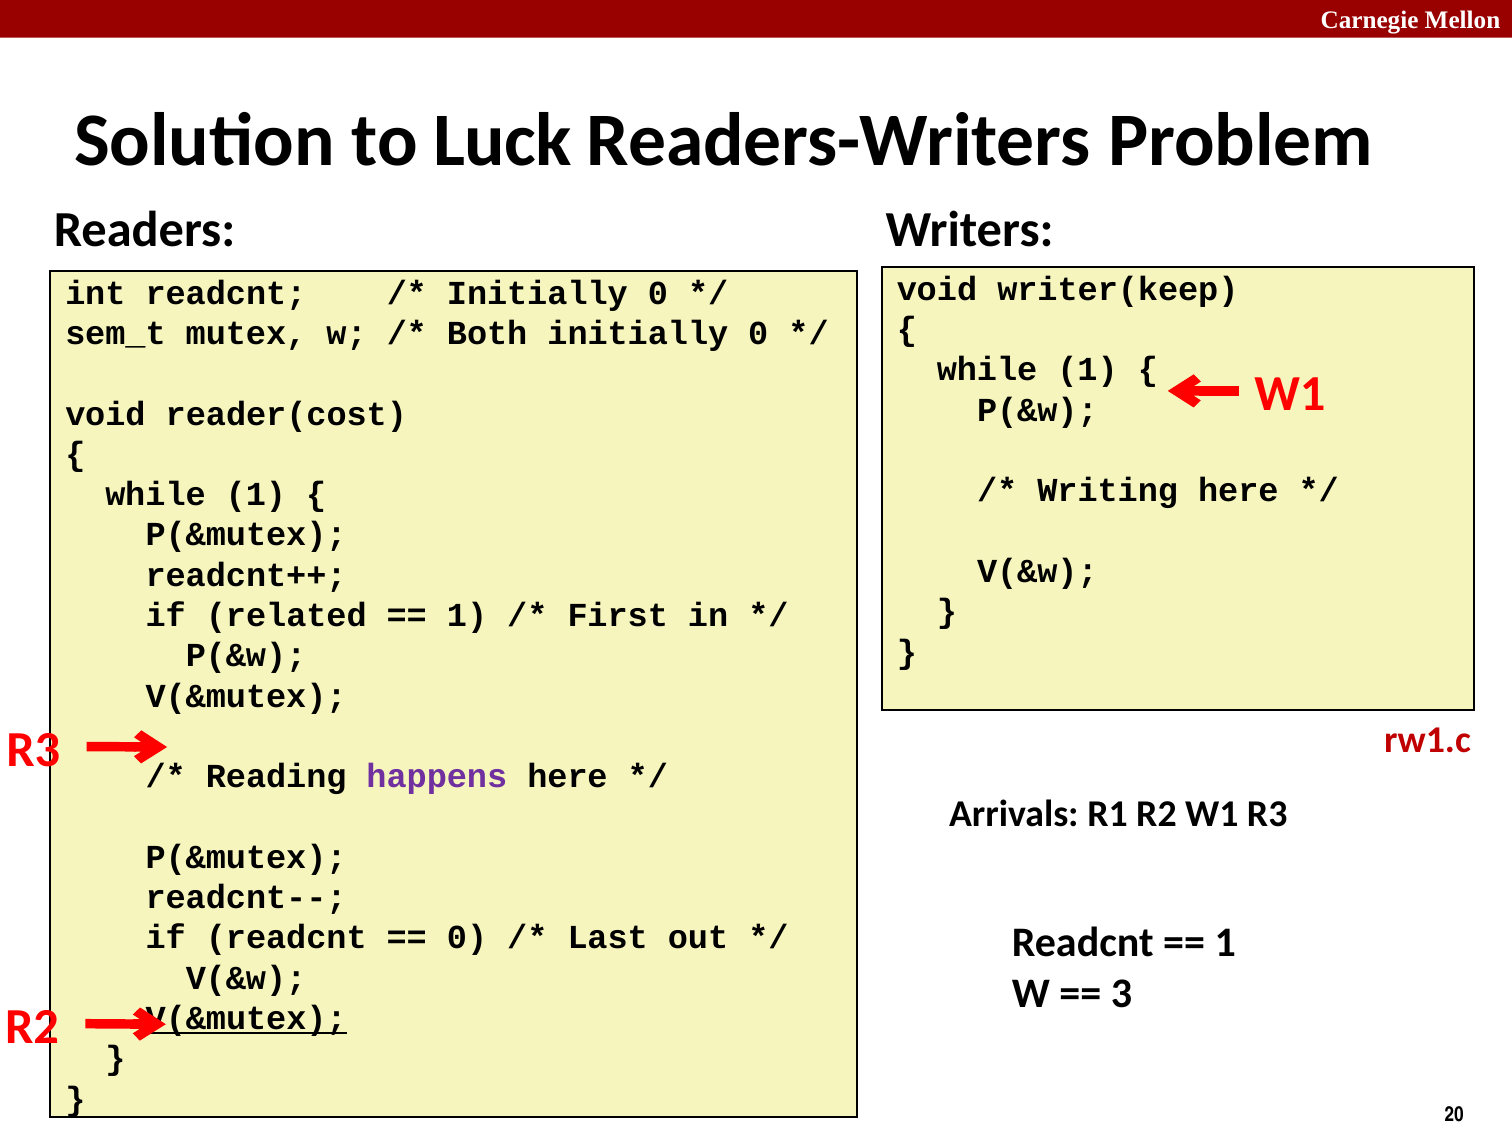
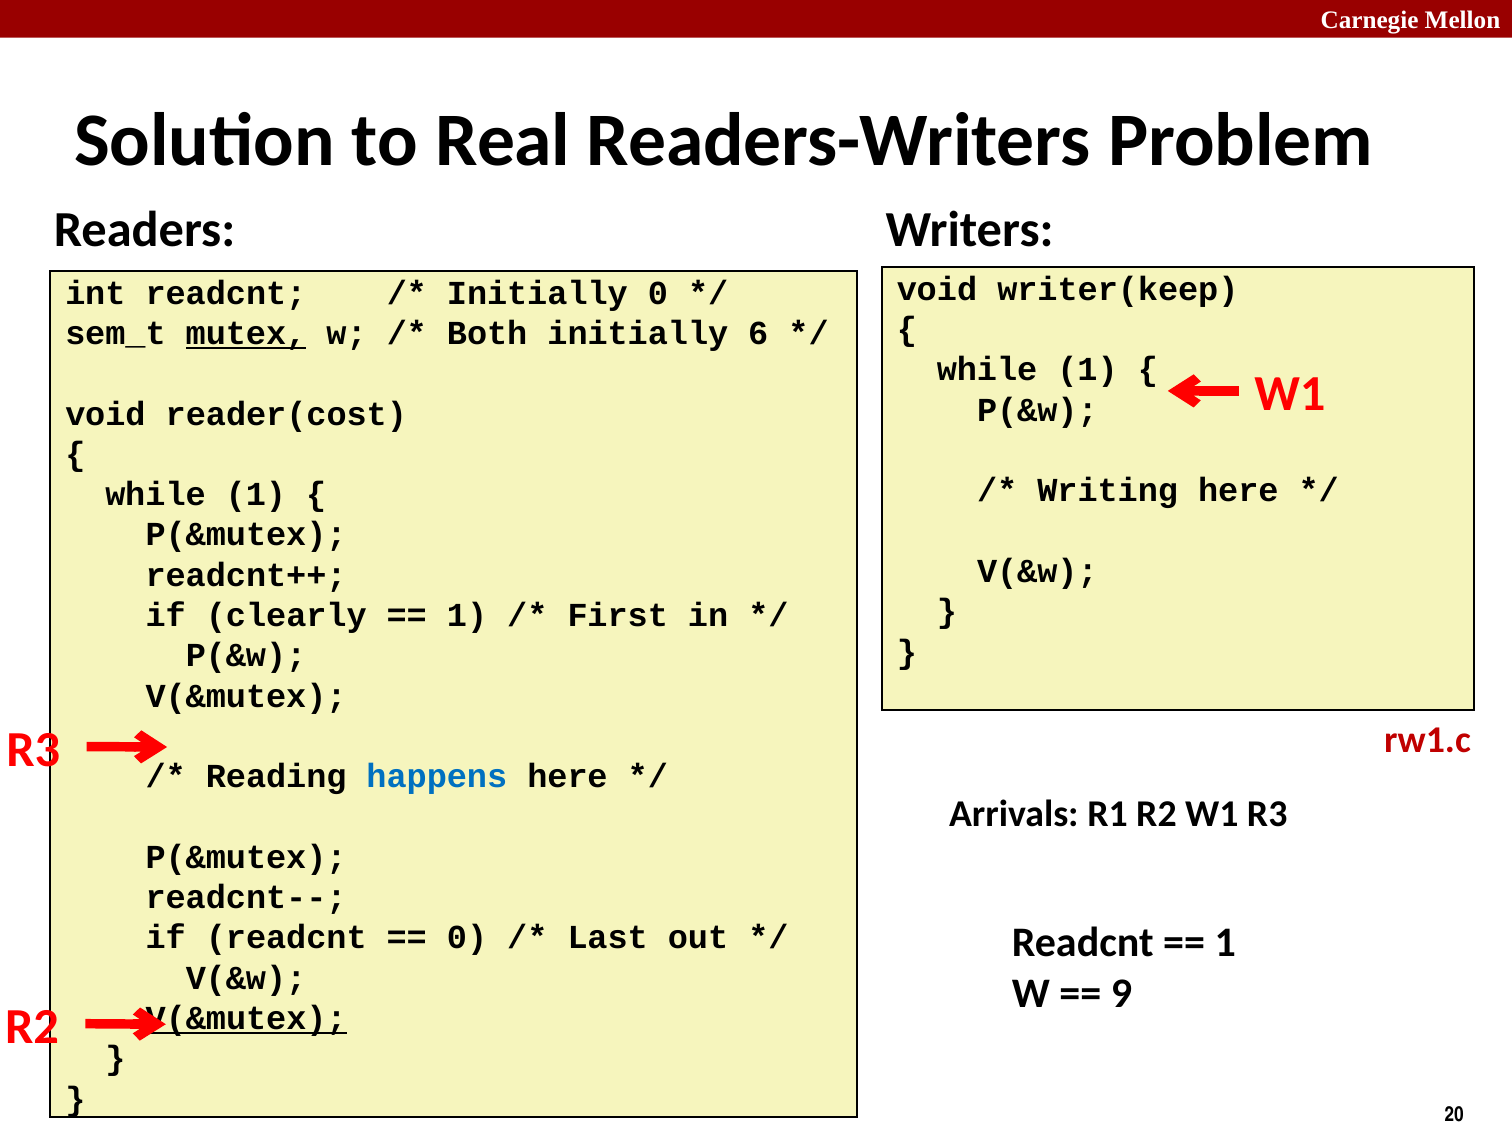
Luck: Luck -> Real (503, 140)
mutex underline: none -> present (246, 333)
Both initially 0: 0 -> 6 (758, 333)
related: related -> clearly (286, 616)
happens colour: purple -> blue (437, 777)
3: 3 -> 9 (1121, 993)
